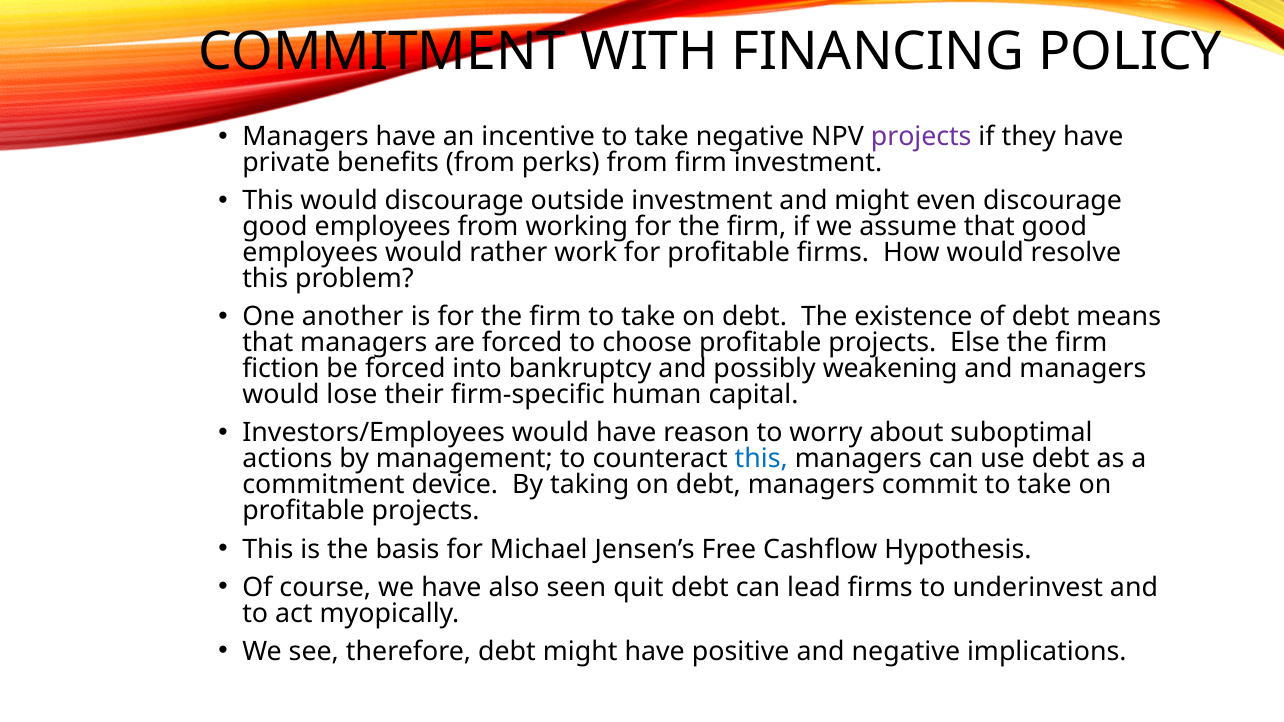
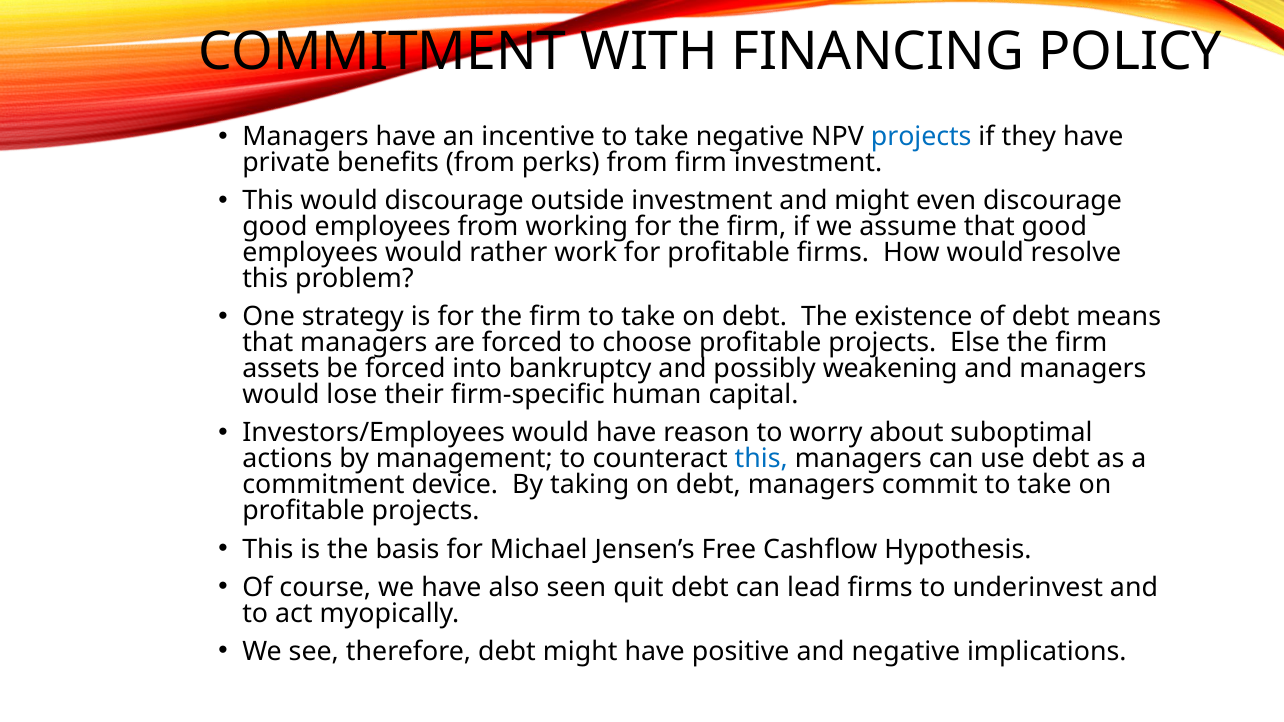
projects colour: purple -> blue (921, 137)
another: another -> strategy (353, 317)
fiction: fiction -> assets (281, 369)
